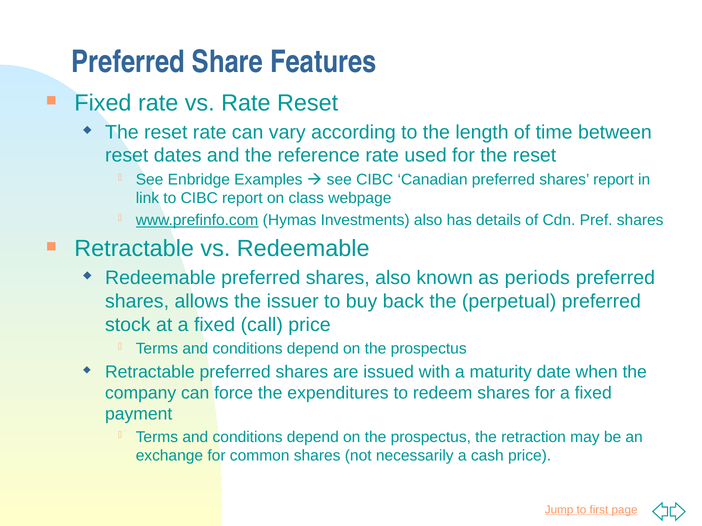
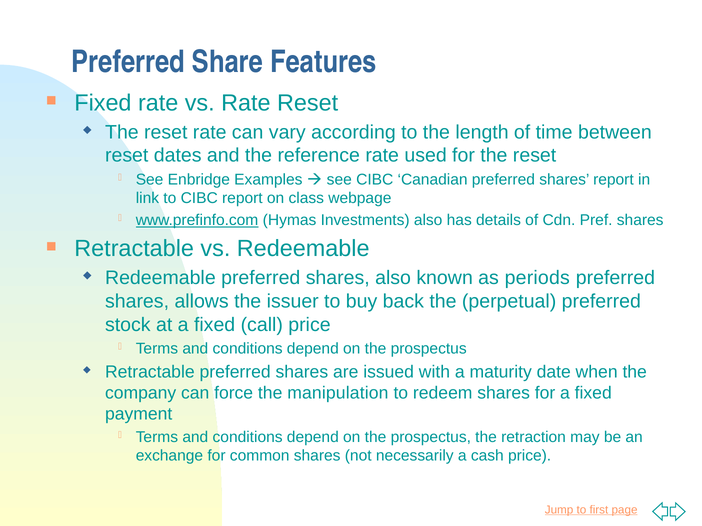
expenditures: expenditures -> manipulation (338, 393)
